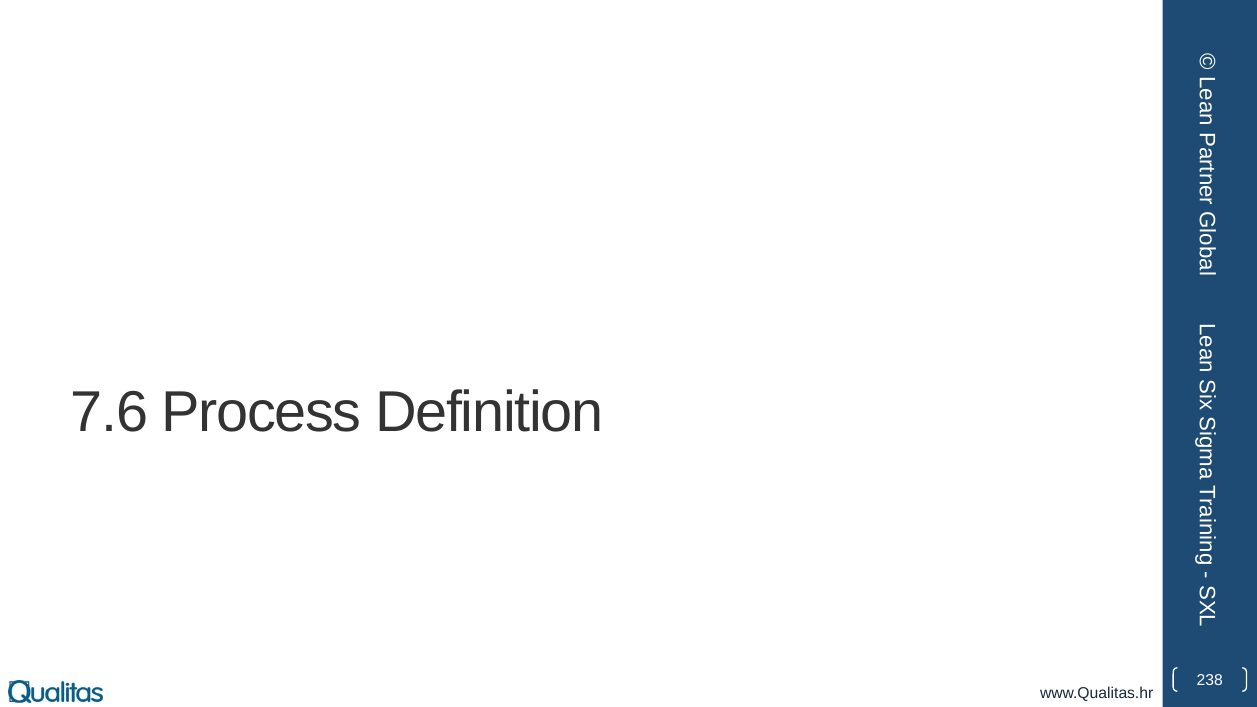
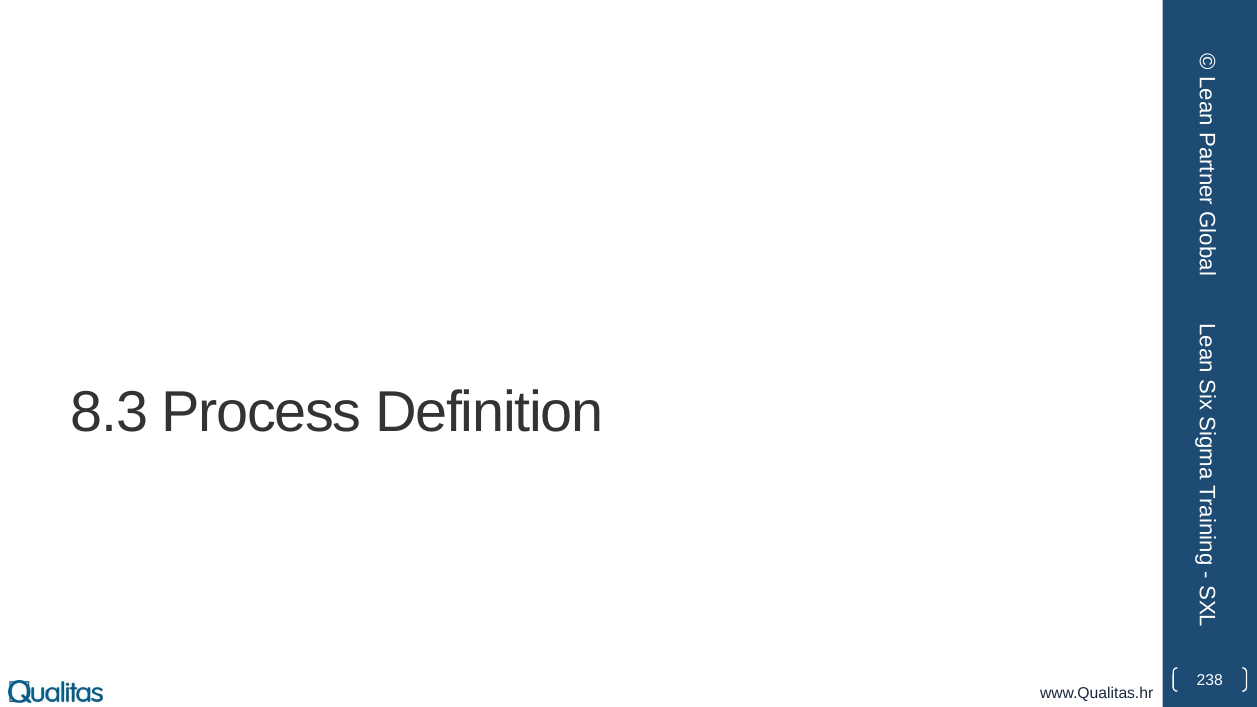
7.6: 7.6 -> 8.3 (109, 413)
